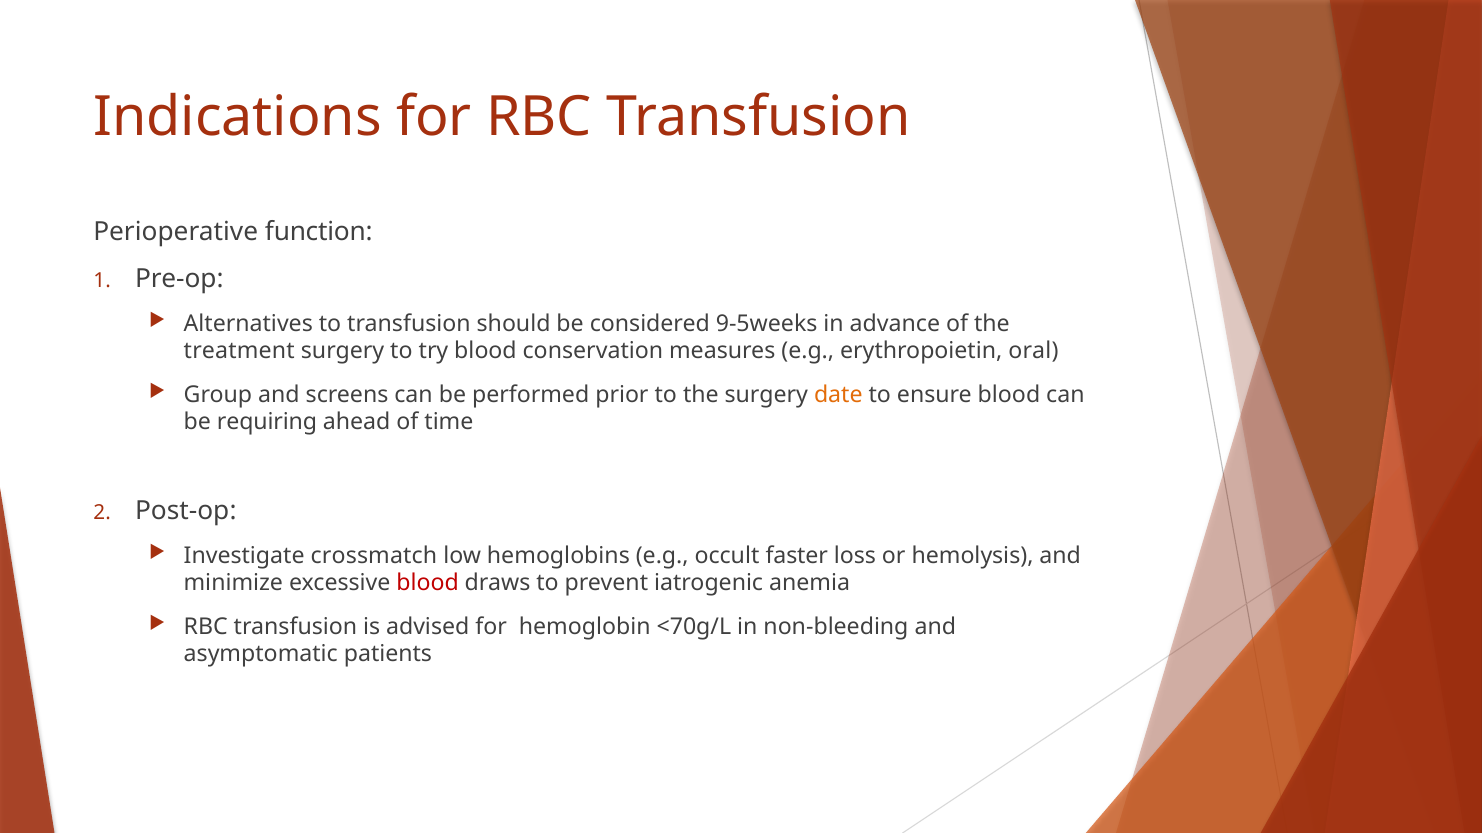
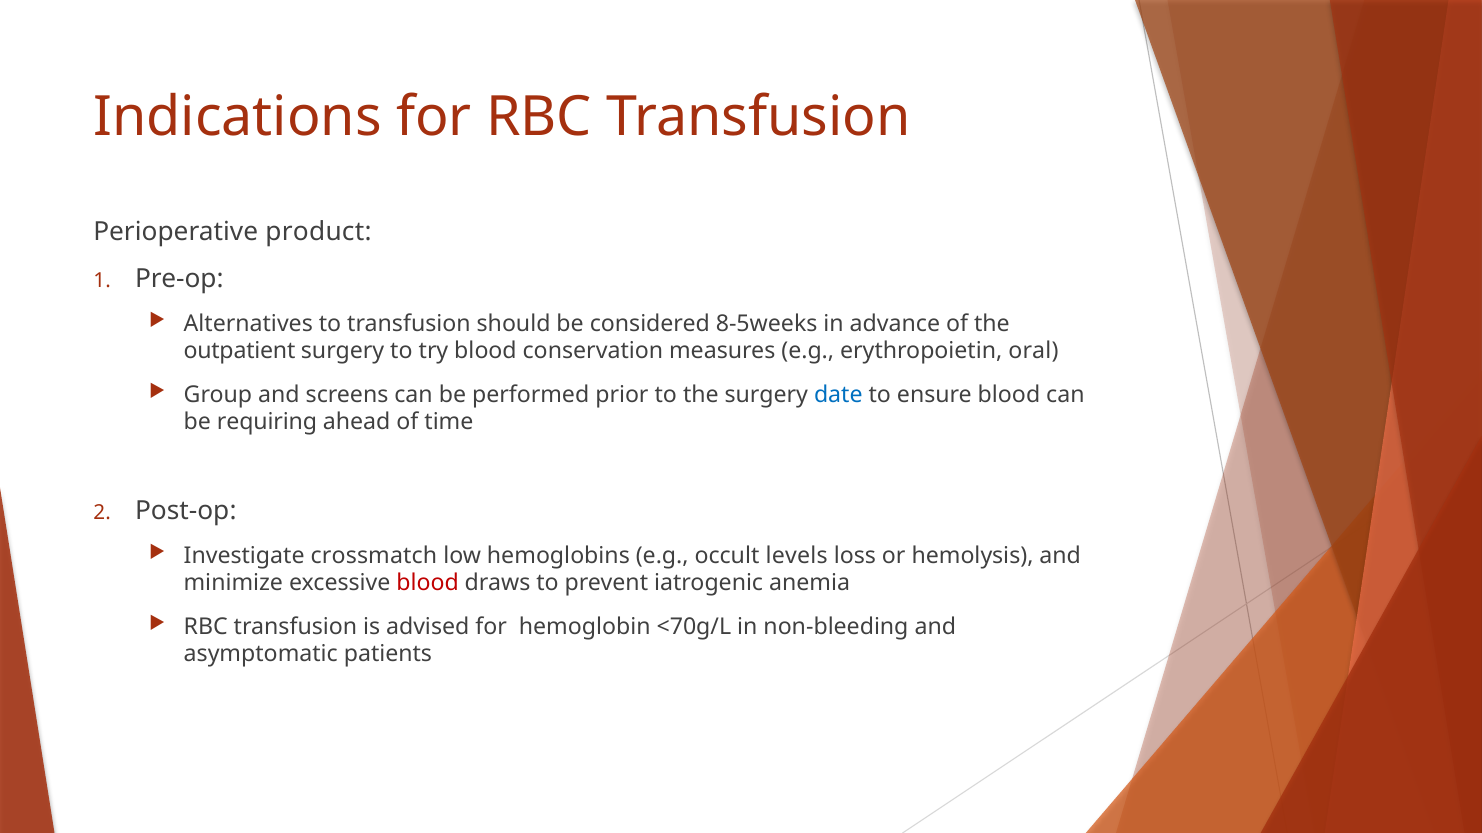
function: function -> product (319, 232)
9-5weeks: 9-5weeks -> 8-5weeks (767, 324)
treatment: treatment -> outpatient (239, 352)
date colour: orange -> blue (838, 395)
faster: faster -> levels (797, 556)
